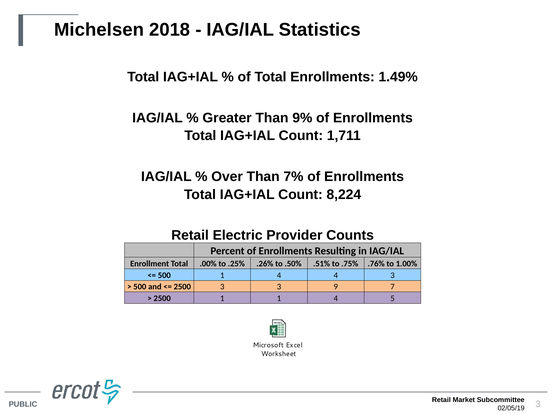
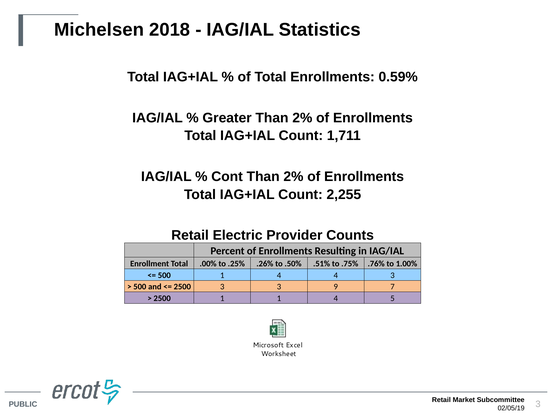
1.49%: 1.49% -> 0.59% (398, 77)
Greater Than 9%: 9% -> 2% (302, 118)
Over: Over -> Cont (227, 177)
7%: 7% -> 2% (293, 177)
8,224: 8,224 -> 2,255 (344, 194)
